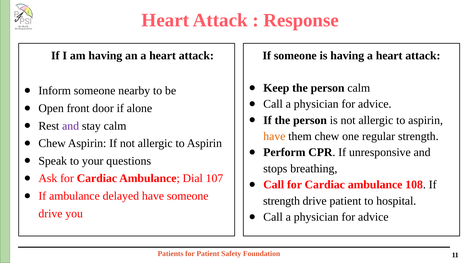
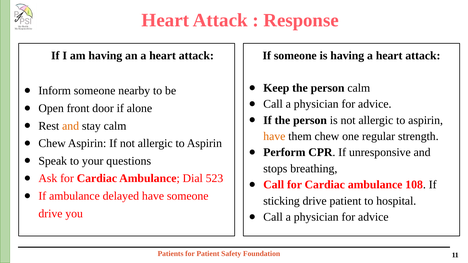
and colour: purple -> orange (71, 126)
107: 107 -> 523 (214, 179)
strength: strength -> sticking (282, 201)
